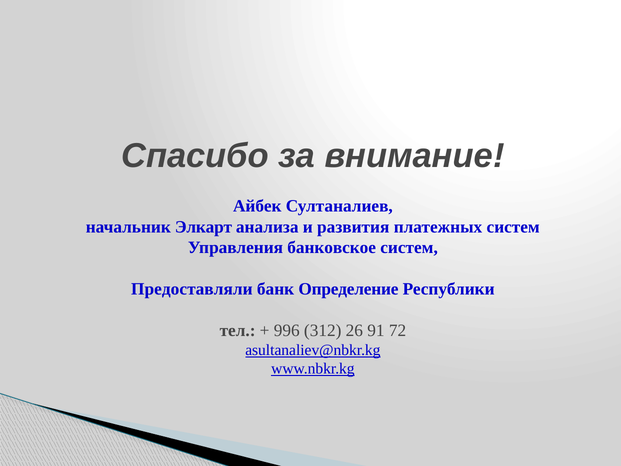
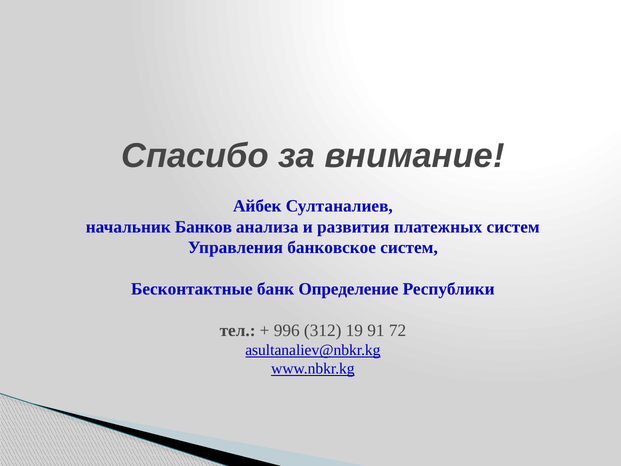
Элкарт: Элкарт -> Банков (203, 227)
Предоставляли: Предоставляли -> Бесконтактные (192, 289)
26: 26 -> 19 (354, 330)
